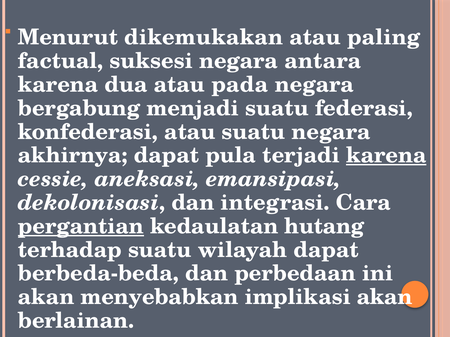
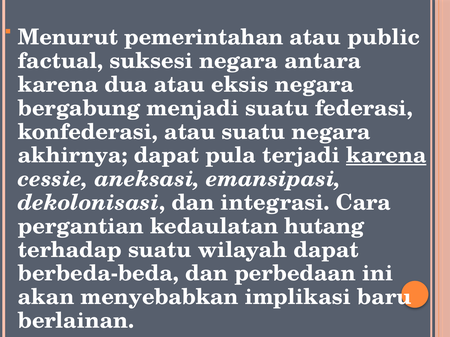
dikemukakan: dikemukakan -> pemerintahan (204, 37)
paling: paling -> public (384, 37)
pada: pada -> eksis (240, 85)
pergantian underline: present -> none (81, 227)
implikasi akan: akan -> baru (384, 297)
